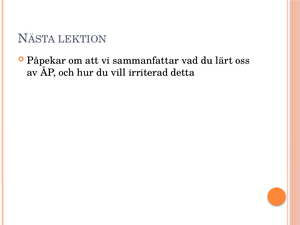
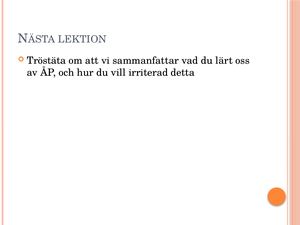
Påpekar: Påpekar -> Tröstäta (46, 61)
